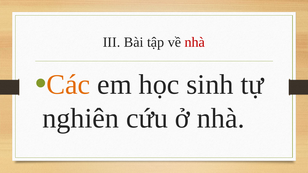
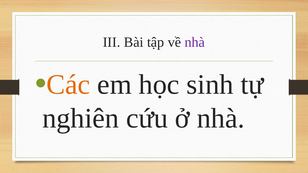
nhà colour: red -> purple (195, 42)
